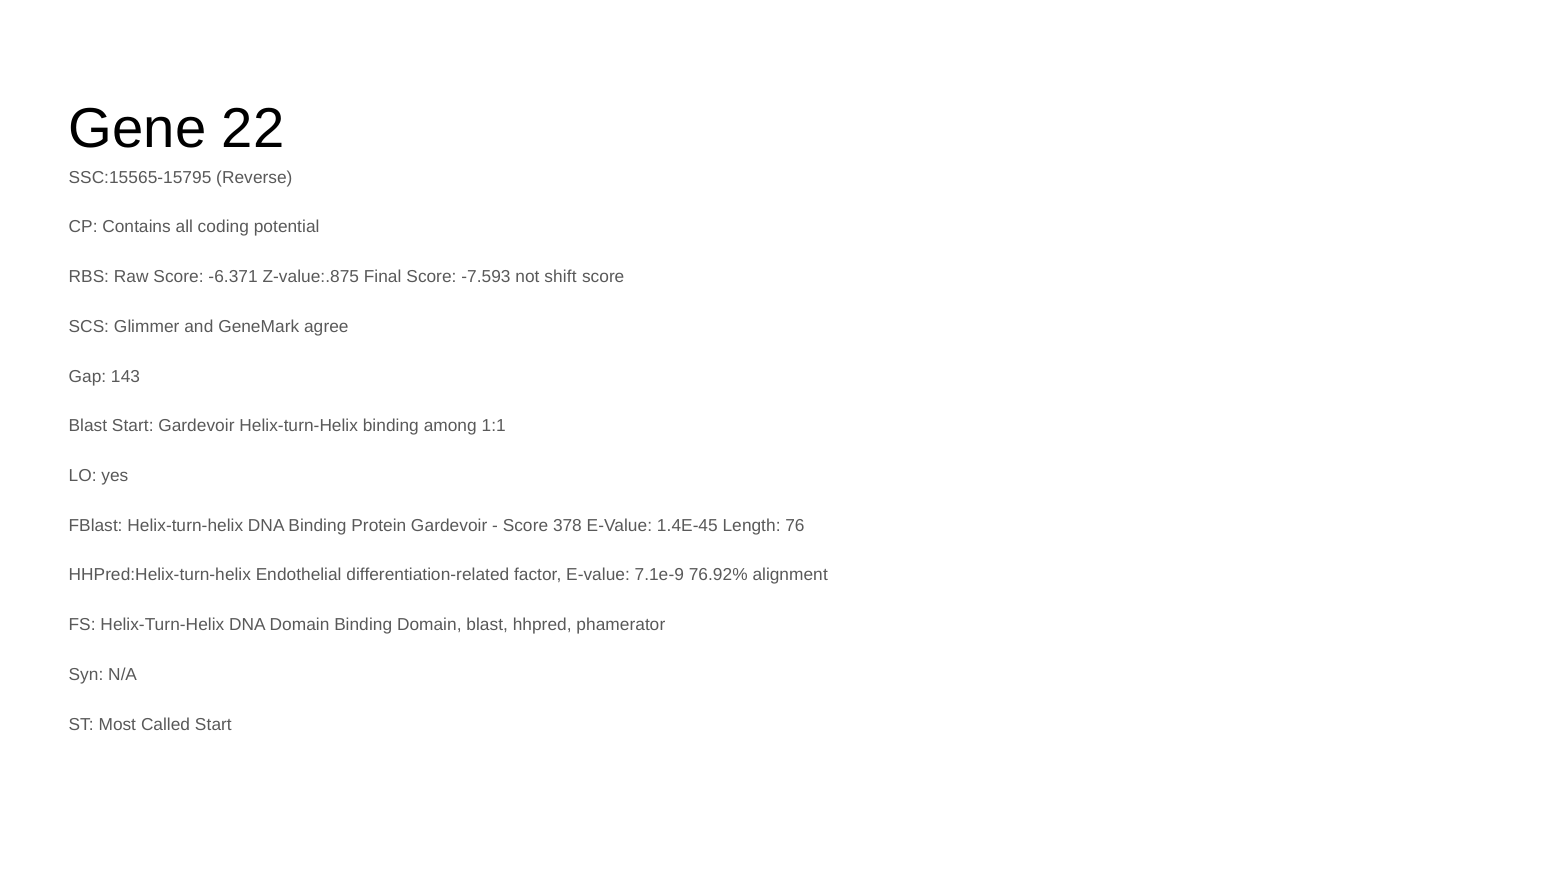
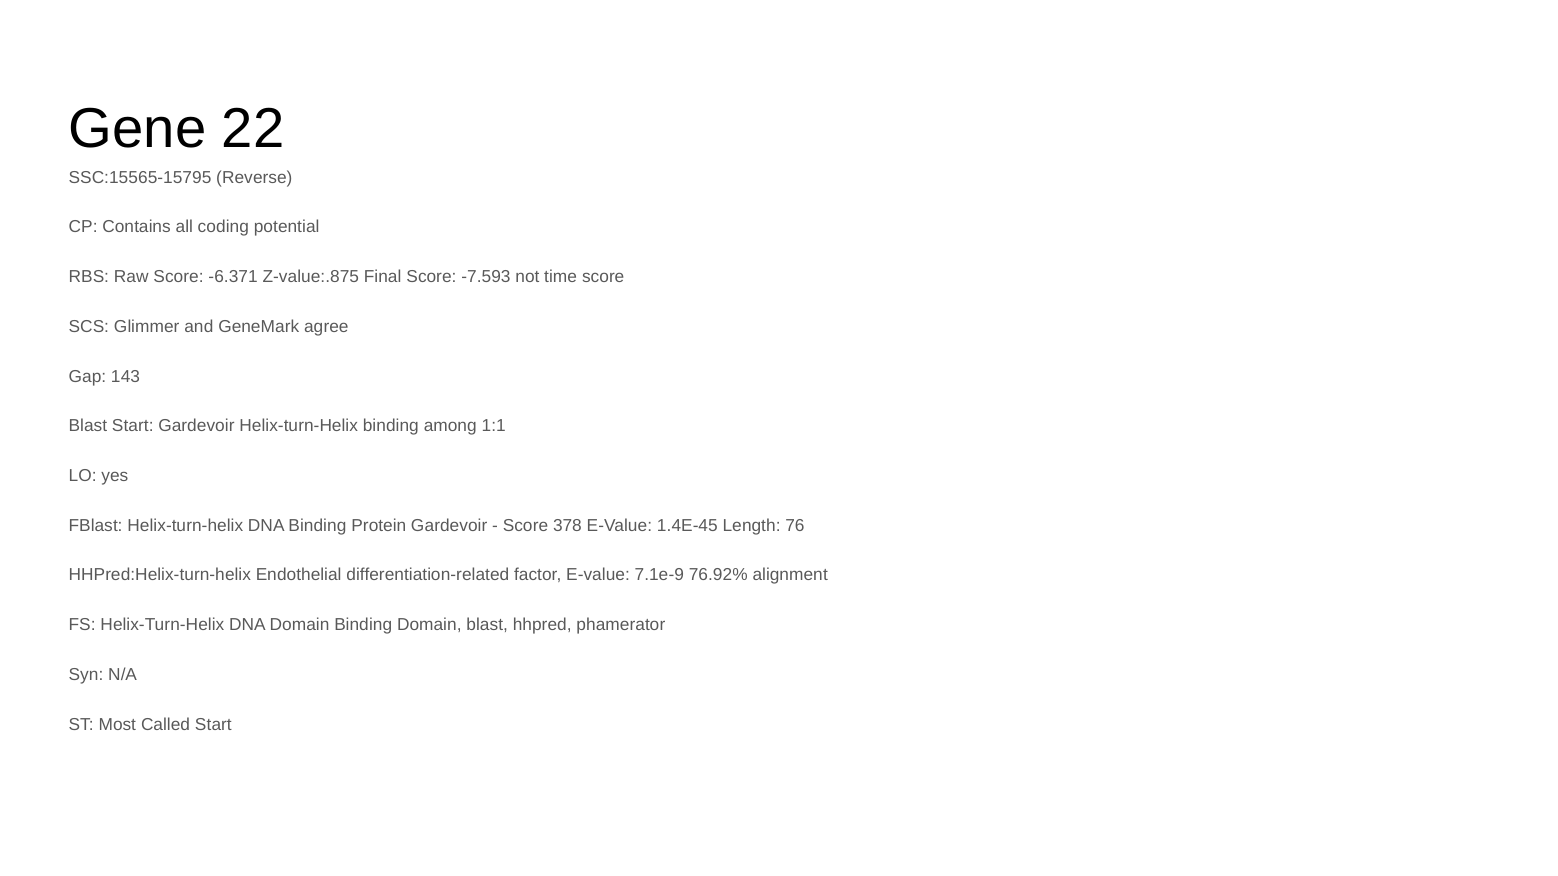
shift: shift -> time (561, 277)
